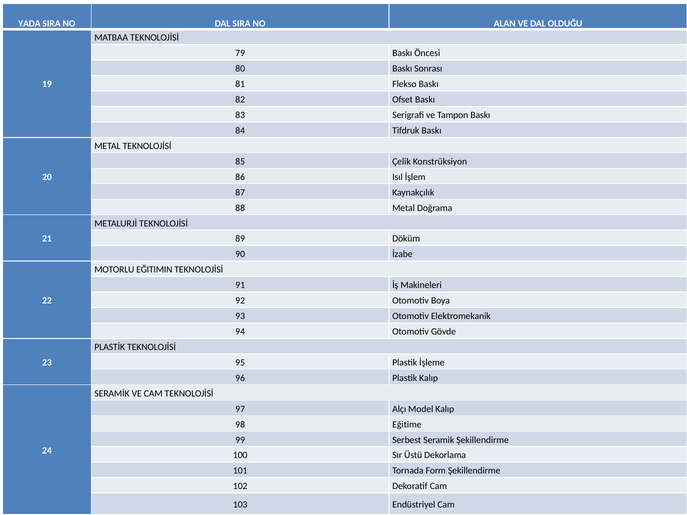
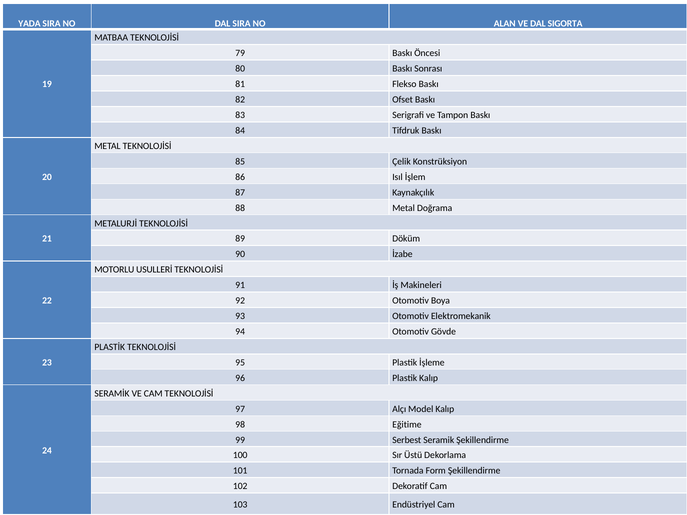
OLDUĞU: OLDUĞU -> SIGORTA (565, 23)
EĞITIMIN: EĞITIMIN -> USULLERİ (154, 270)
